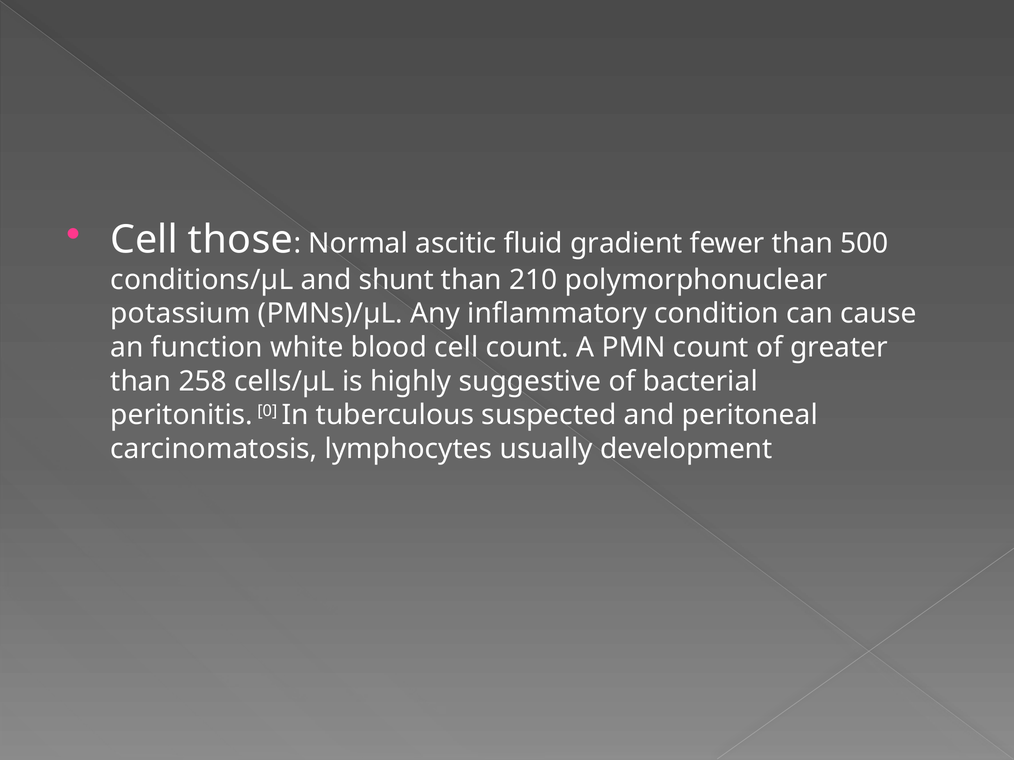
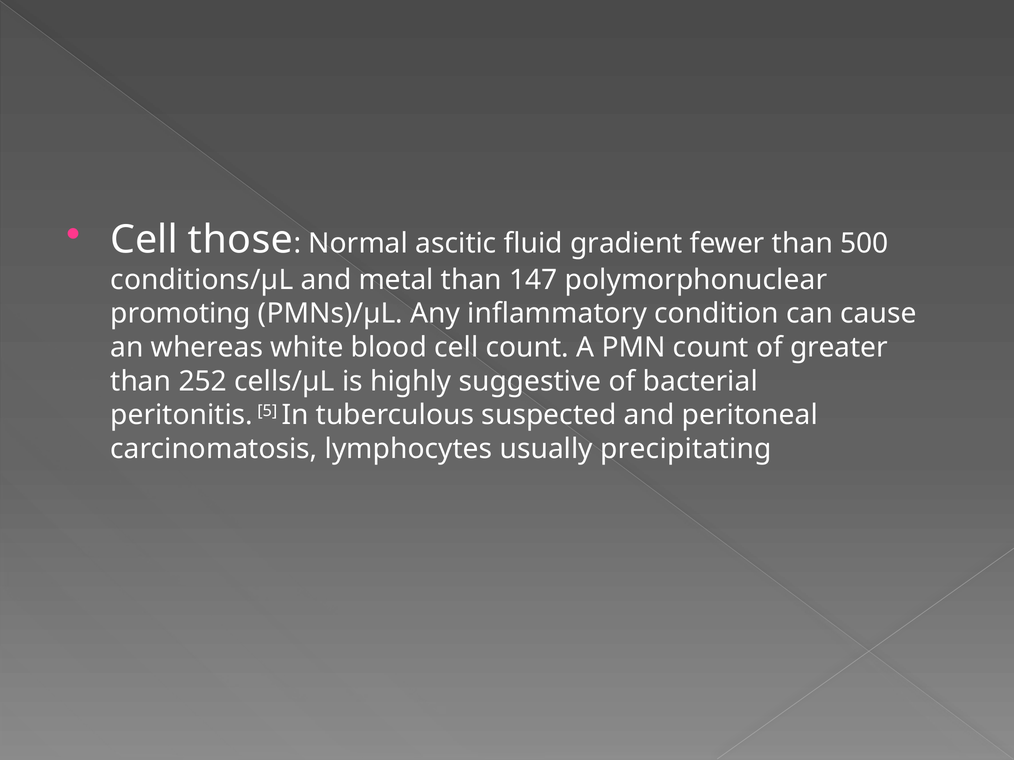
shunt: shunt -> metal (396, 280)
210: 210 -> 147 (533, 280)
potassium: potassium -> promoting (181, 314)
function: function -> whereas (207, 348)
258: 258 -> 252 (203, 381)
0: 0 -> 5 (267, 411)
development: development -> precipitating (686, 449)
